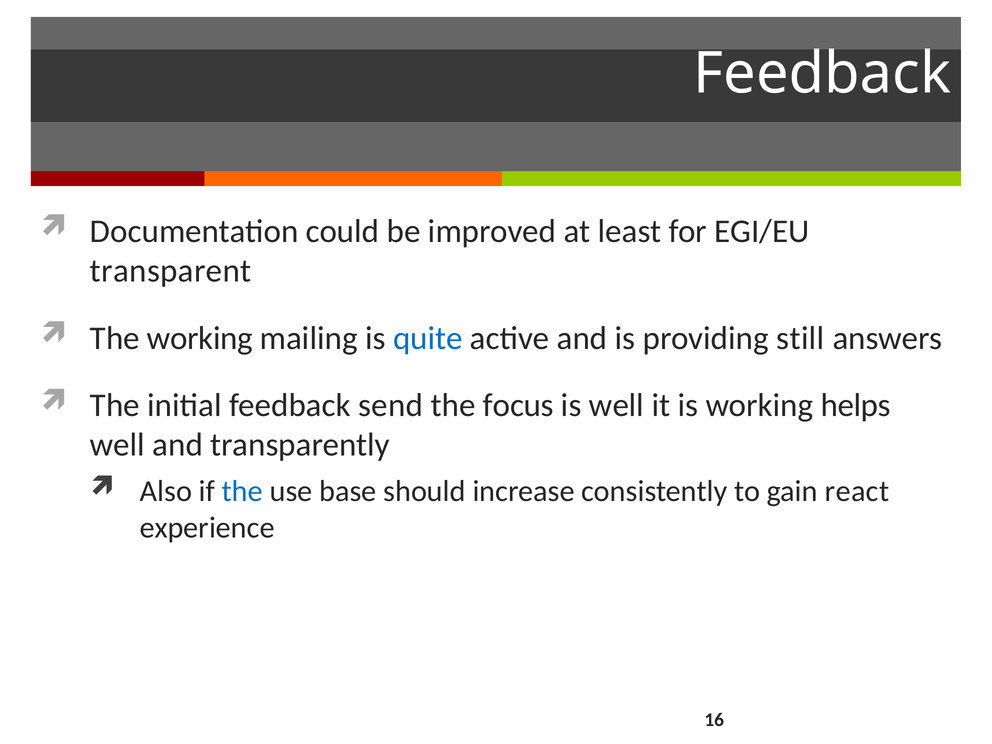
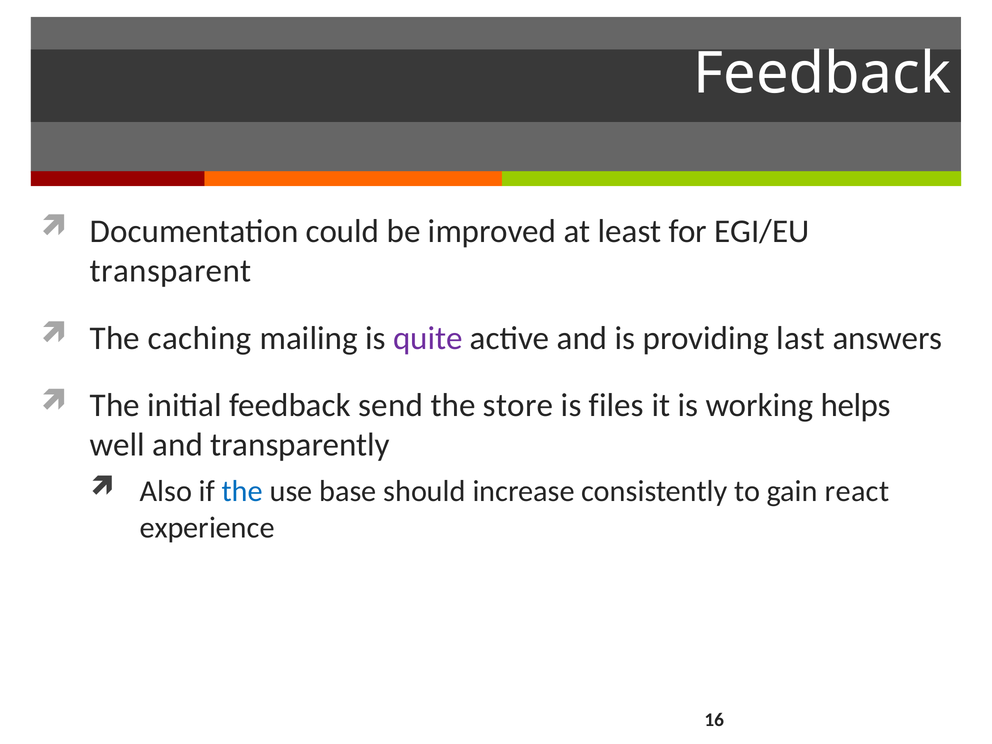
The working: working -> caching (200, 338)
quite colour: blue -> purple (428, 338)
still: still -> last (800, 338)
focus: focus -> store (518, 405)
is well: well -> files (616, 405)
